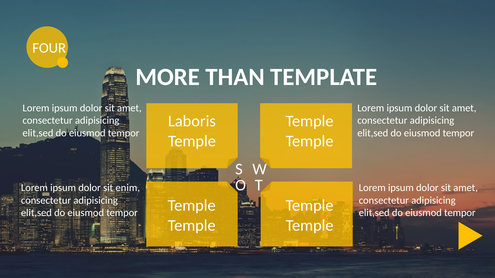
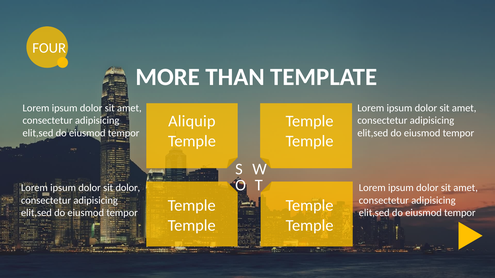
Laboris: Laboris -> Aliquip (192, 121)
sit enim: enim -> dolor (128, 188)
